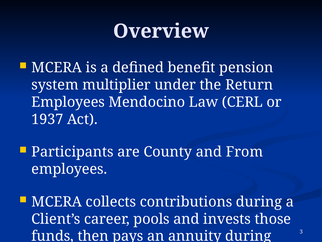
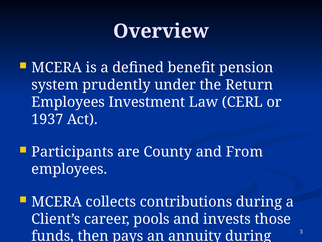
multiplier: multiplier -> prudently (116, 85)
Mendocino: Mendocino -> Investment (147, 102)
